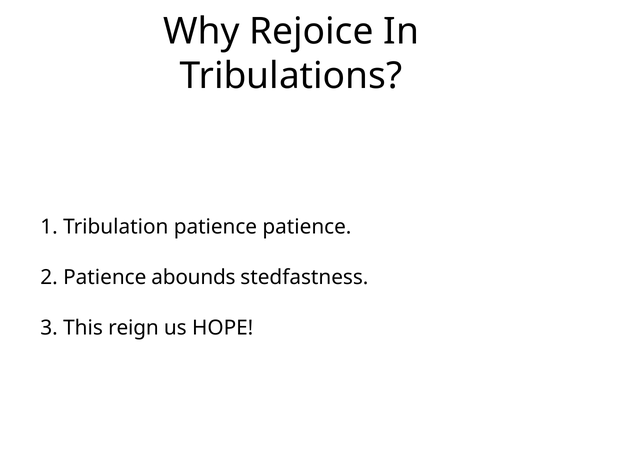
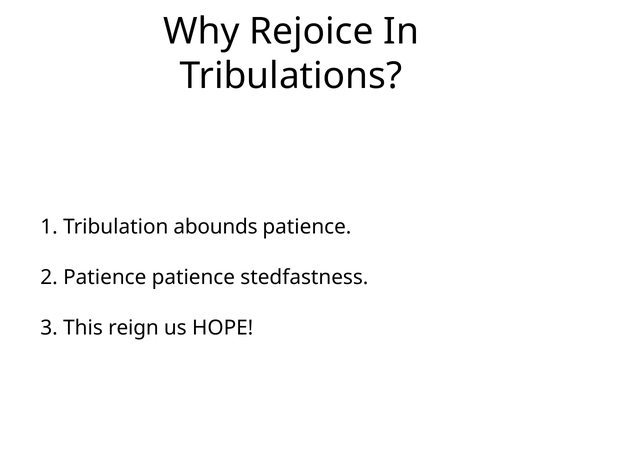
Tribulation patience: patience -> abounds (216, 227)
Patience abounds: abounds -> patience (193, 278)
